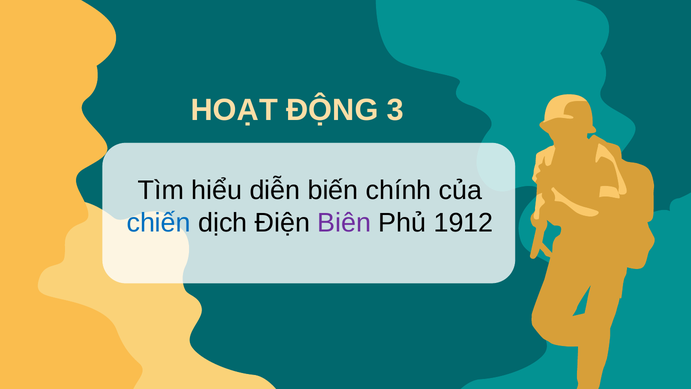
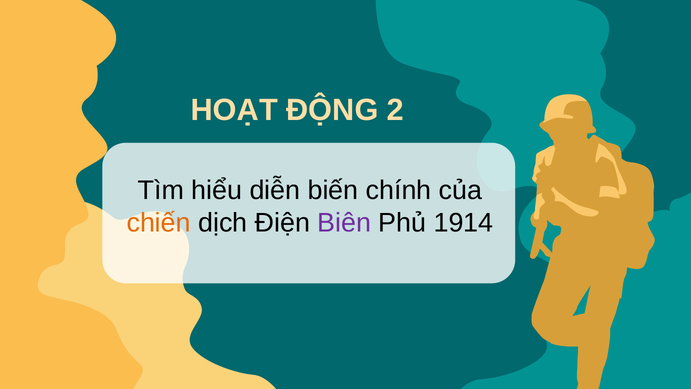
3: 3 -> 2 (395, 110)
chiến colour: blue -> orange (159, 223)
1912: 1912 -> 1914 (463, 223)
